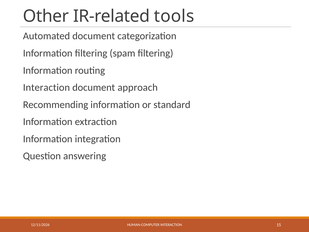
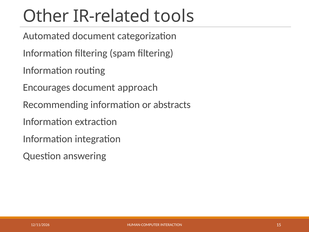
Interaction: Interaction -> Encourages (47, 87)
standard: standard -> abstracts (172, 105)
